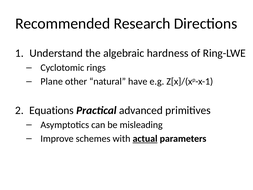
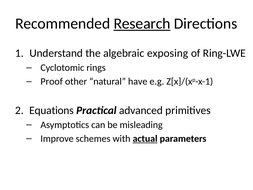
Research underline: none -> present (142, 24)
hardness: hardness -> exposing (168, 53)
Plane: Plane -> Proof (52, 81)
